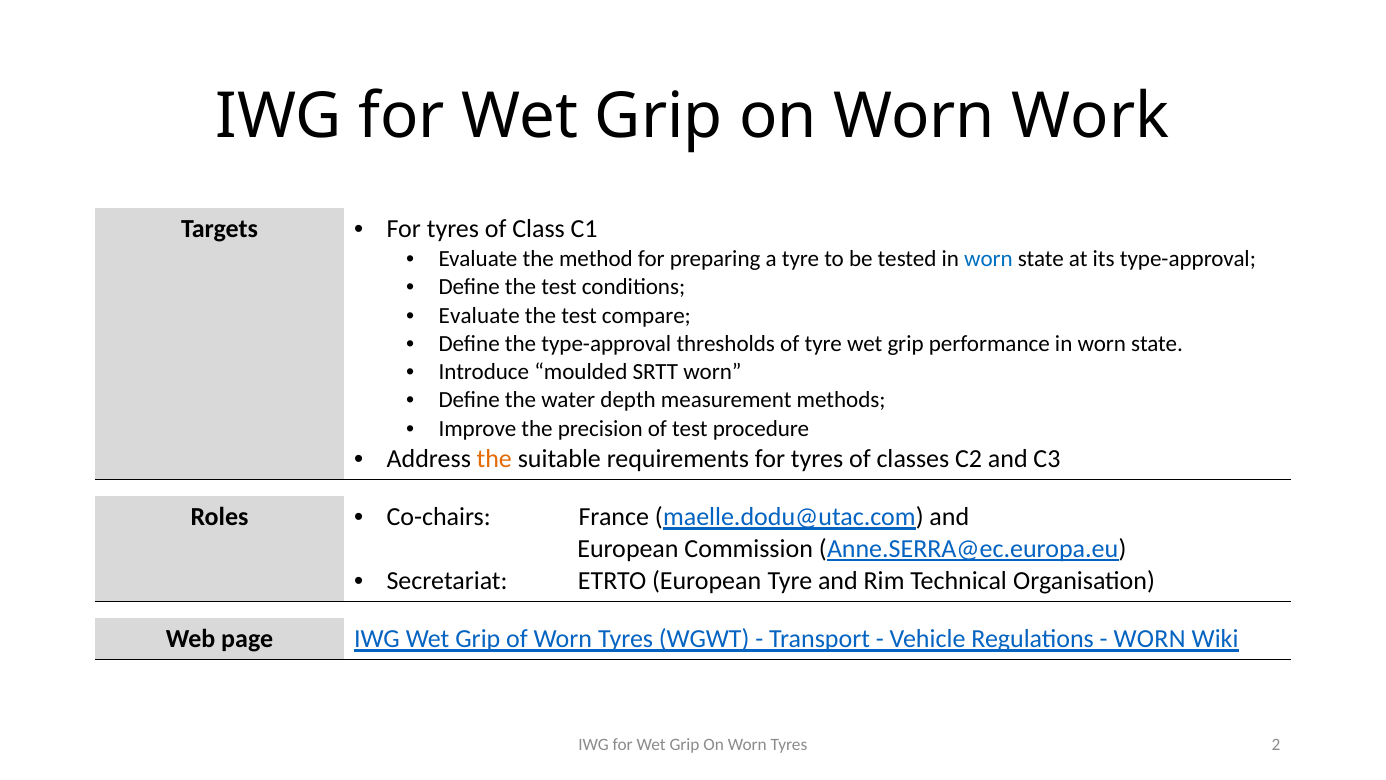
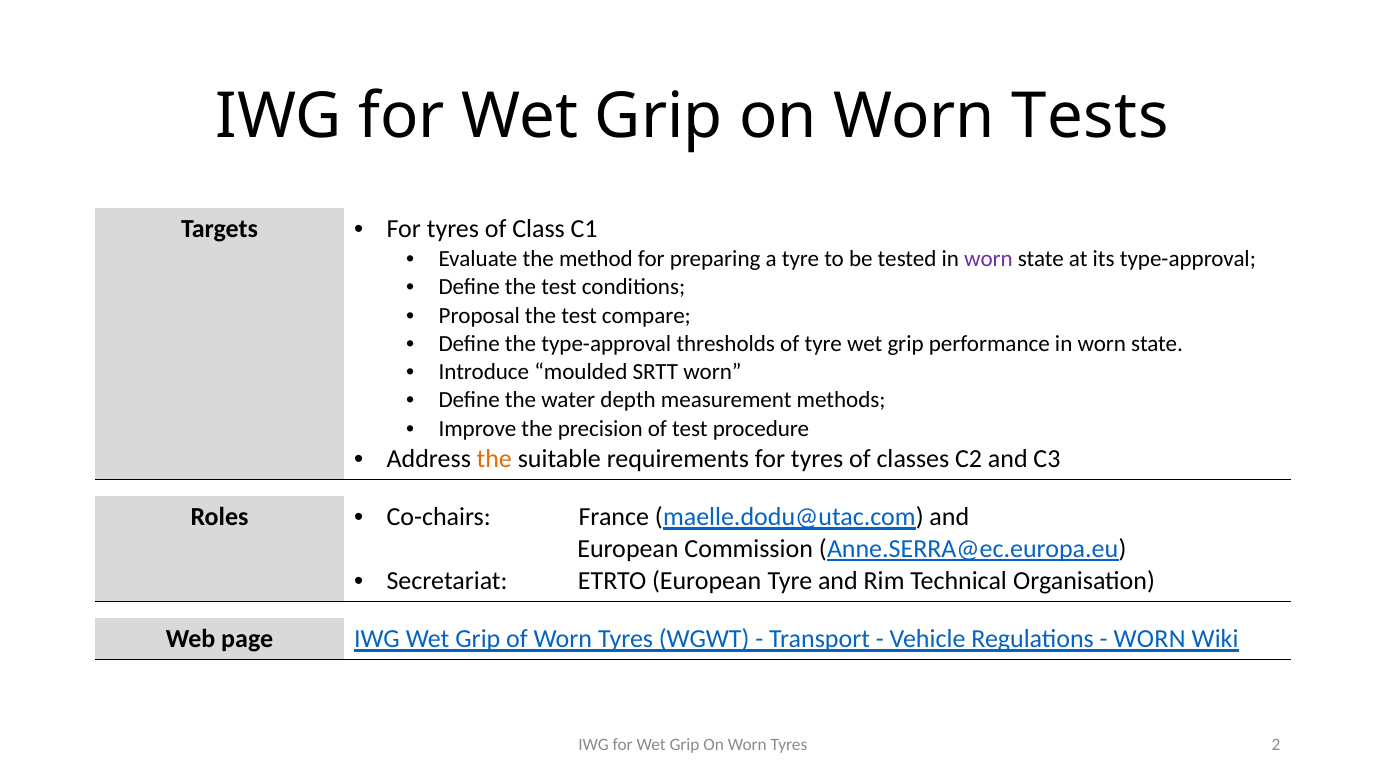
Work: Work -> Tests (1090, 116)
worn colour: blue -> purple (988, 259)
Evaluate: Evaluate -> Proposal (479, 315)
